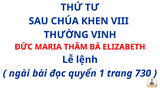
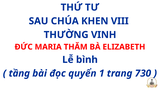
lệnh: lệnh -> bình (87, 60)
ngài: ngài -> tầng (19, 73)
